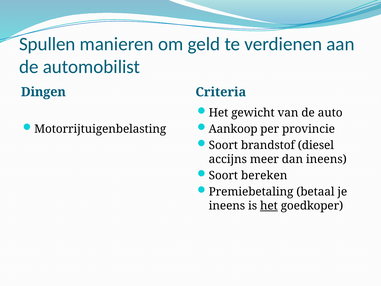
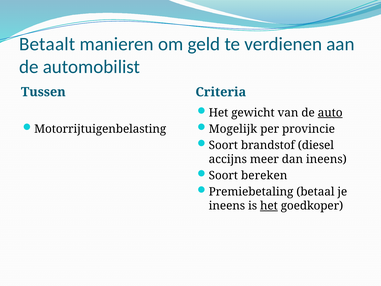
Spullen: Spullen -> Betaalt (47, 44)
Dingen: Dingen -> Tussen (43, 92)
auto underline: none -> present (330, 113)
Aankoop: Aankoop -> Mogelijk (233, 129)
